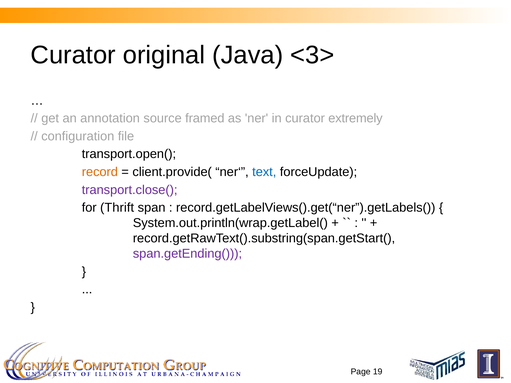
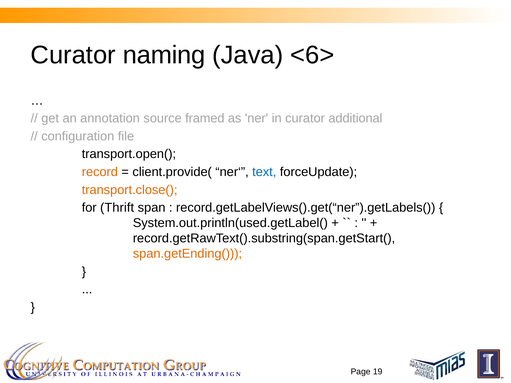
original: original -> naming (164, 55)
<3>: <3> -> <6> (312, 55)
extremely: extremely -> additional (355, 118)
transport.close( colour: purple -> orange (130, 190)
System.out.println(wrap.getLabel(: System.out.println(wrap.getLabel( -> System.out.println(used.getLabel( (230, 223)
span.getEnding( colour: purple -> orange (187, 254)
